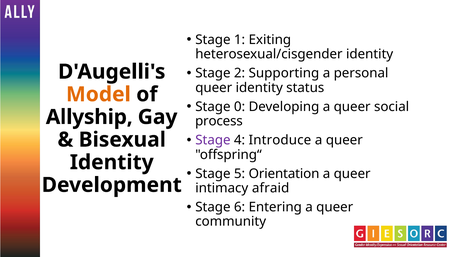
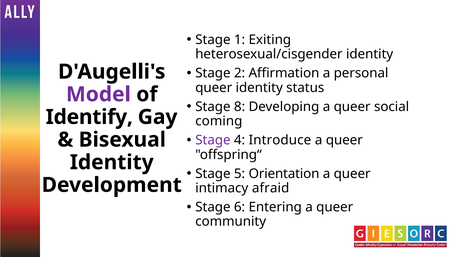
Supporting: Supporting -> Affirmation (284, 73)
Model colour: orange -> purple (98, 94)
0: 0 -> 8 (240, 107)
Allyship: Allyship -> Identify (89, 117)
process: process -> coming (219, 121)
